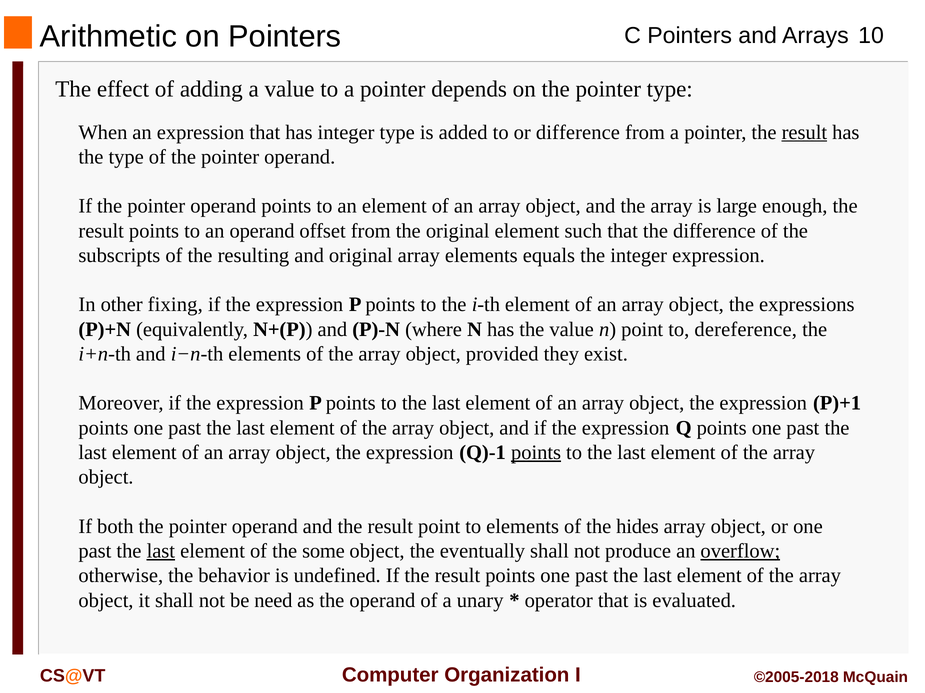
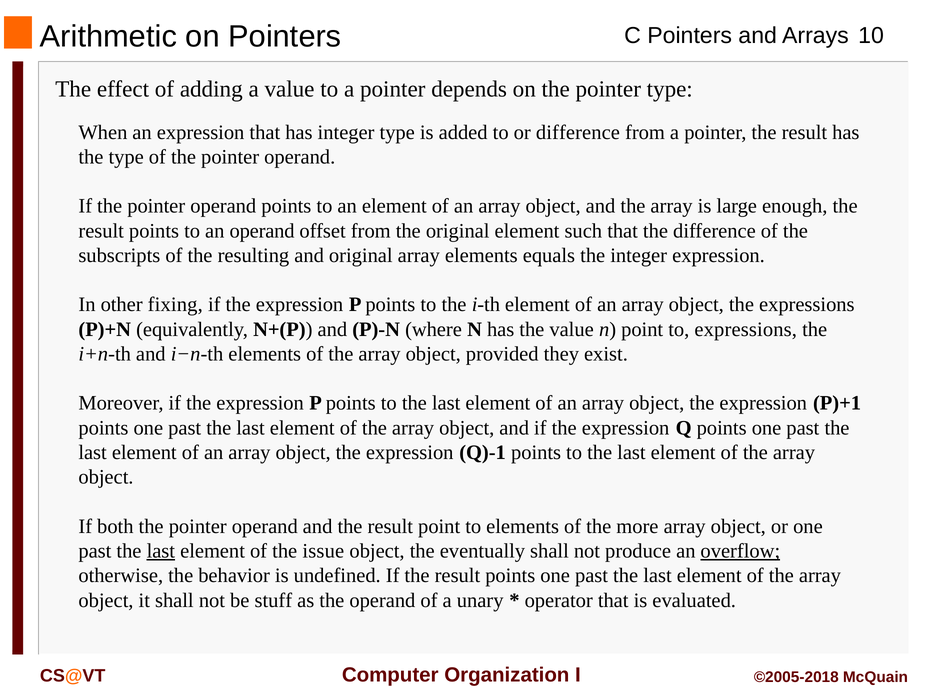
result underline: present -> none (804, 132)
to dereference: dereference -> expressions (746, 330)
points underline: present -> none (536, 453)
hides: hides -> more (637, 527)
some: some -> issue (323, 552)
need: need -> stuff (273, 601)
